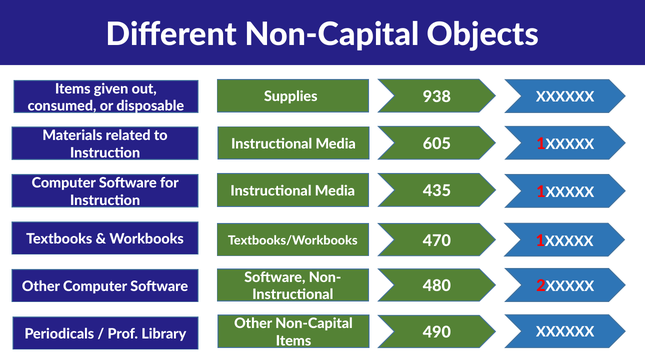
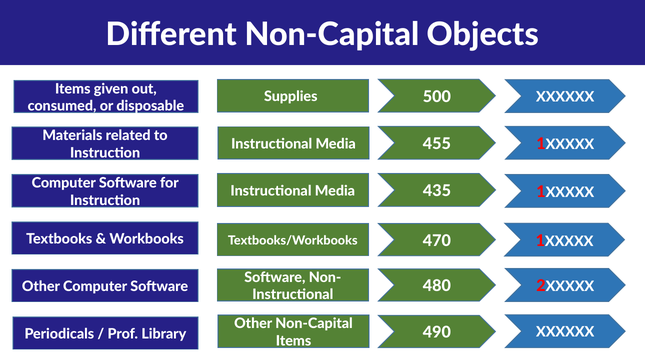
938: 938 -> 500 (437, 97)
605: 605 -> 455 (437, 144)
